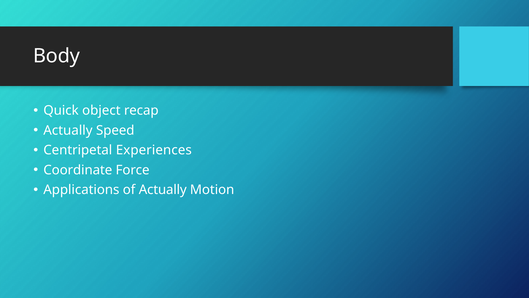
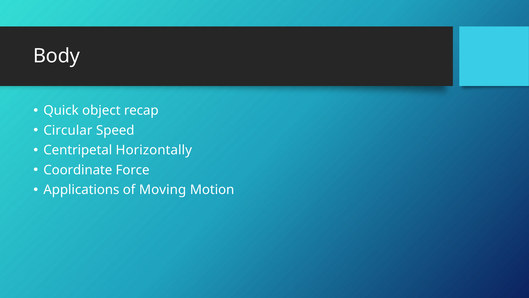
Actually: Actually -> Circular (68, 130)
Experiences: Experiences -> Horizontally (154, 150)
of Actually: Actually -> Moving (163, 190)
